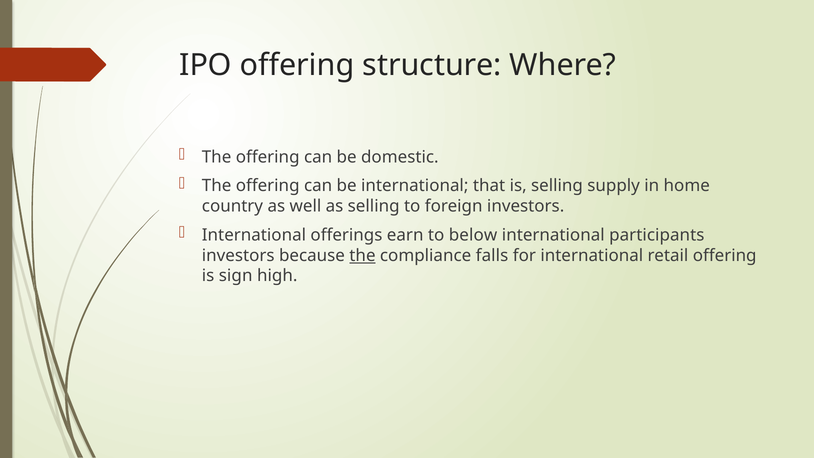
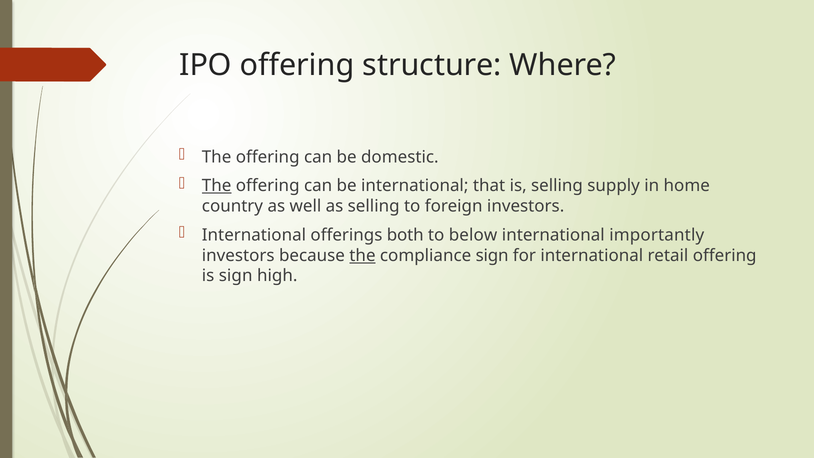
The underline: none -> present (217, 186)
earn: earn -> both (405, 235)
participants: participants -> importantly (657, 235)
compliance falls: falls -> sign (492, 255)
